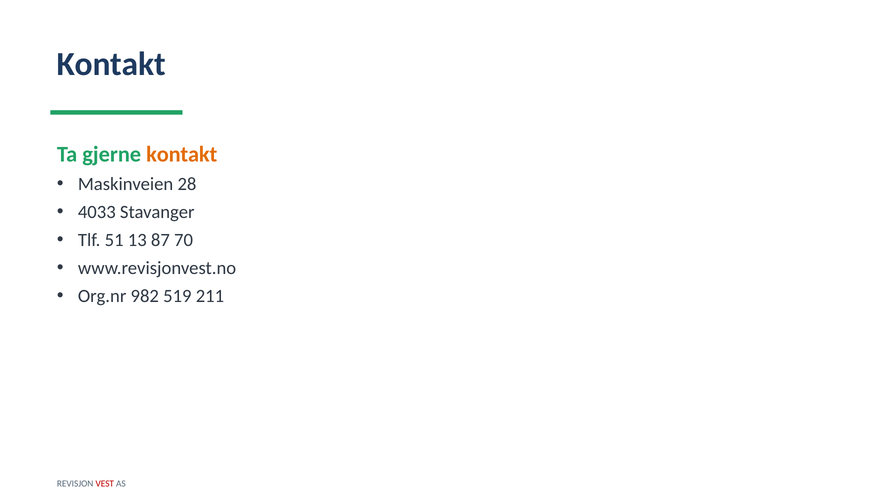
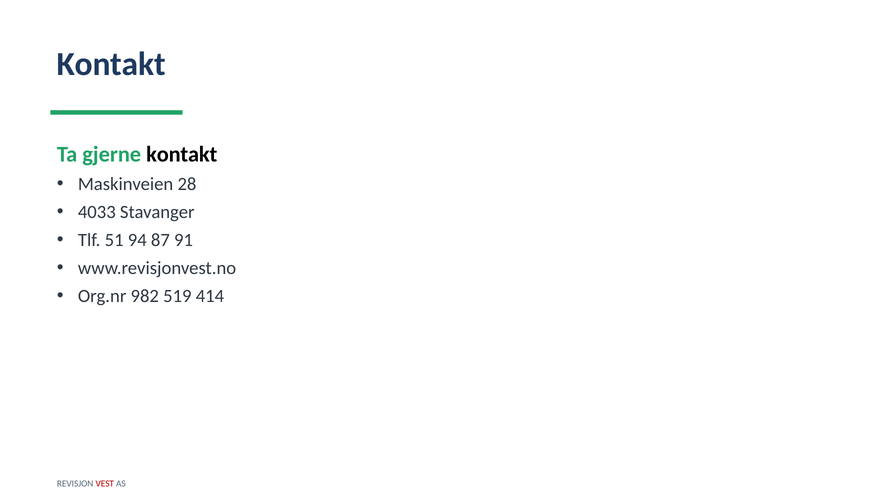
kontakt colour: orange -> black (182, 154)
13: 13 -> 94 (137, 240)
70: 70 -> 91 (184, 240)
211: 211 -> 414 (210, 296)
